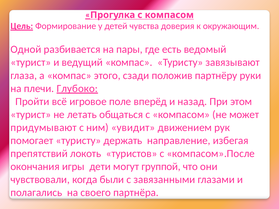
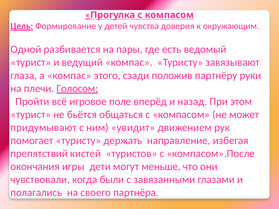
Глубоко: Глубоко -> Голосом (77, 89)
летать: летать -> бьётся (82, 115)
локоть: локоть -> кистей (86, 154)
группой: группой -> меньше (161, 167)
